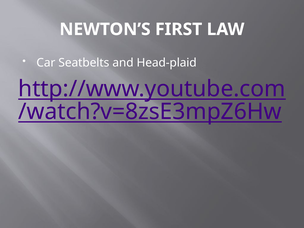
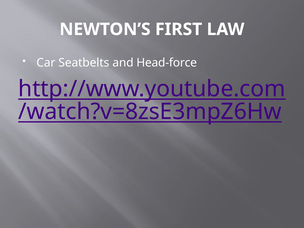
Head-plaid: Head-plaid -> Head-force (167, 63)
